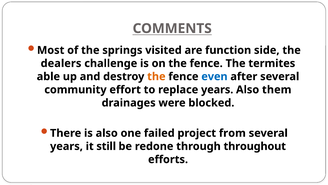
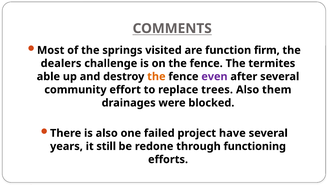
side: side -> firm (267, 50)
even colour: blue -> purple (214, 76)
replace years: years -> trees (217, 89)
from: from -> have (232, 133)
throughout: throughout -> functioning (255, 146)
